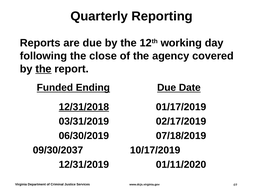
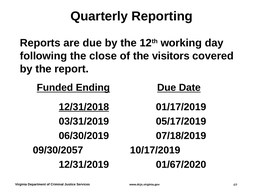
agency: agency -> visitors (171, 56)
the underline: present -> none (44, 69)
02/17/2019: 02/17/2019 -> 05/17/2019 (181, 122)
09/30/2037: 09/30/2037 -> 09/30/2057 (58, 150)
01/11/2020: 01/11/2020 -> 01/67/2020 (181, 165)
